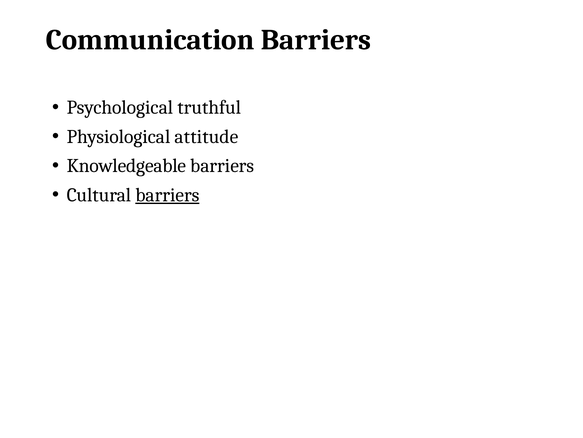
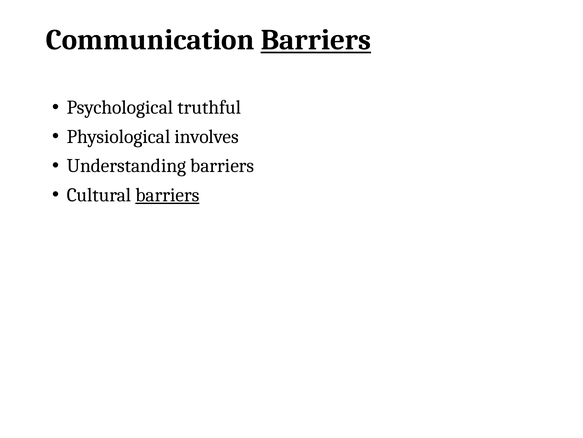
Barriers underline: none -> present (316, 40)
attitude: attitude -> involves (207, 136)
Knowledgeable: Knowledgeable -> Understanding (126, 166)
